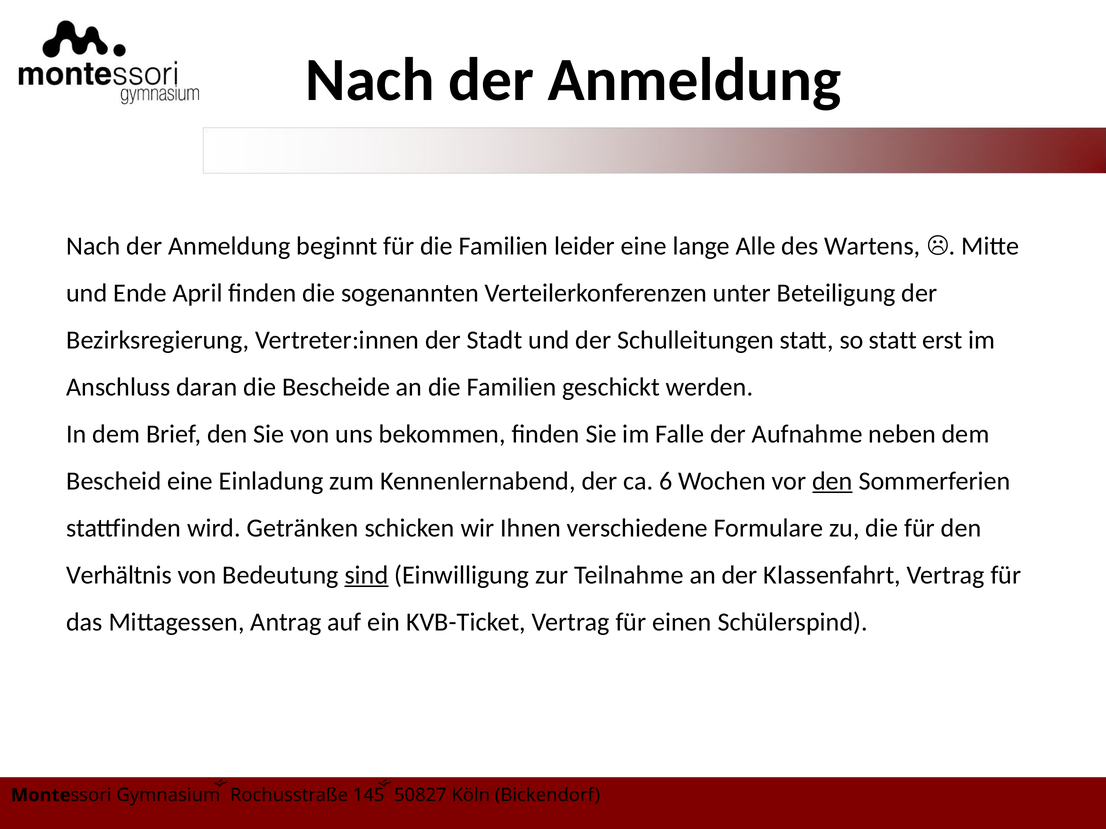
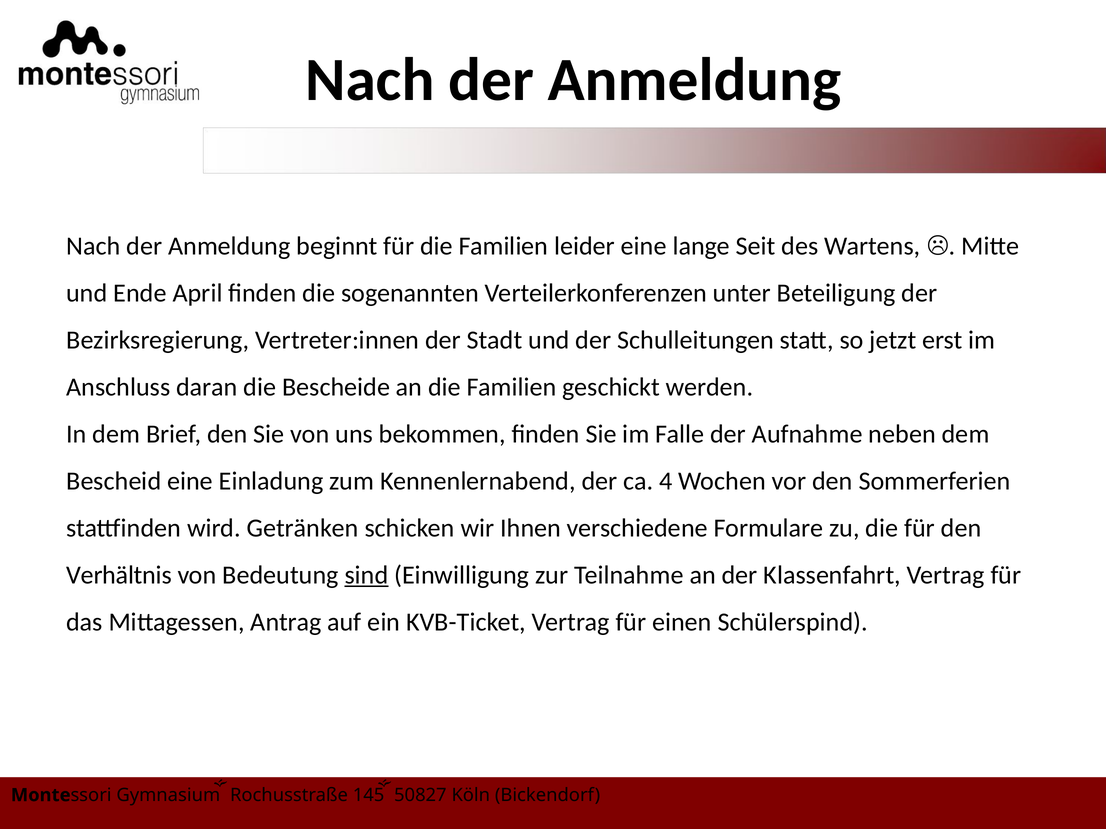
Alle: Alle -> Seit (756, 246)
so statt: statt -> jetzt (893, 340)
6: 6 -> 4 (666, 481)
den underline: present -> none (832, 481)
